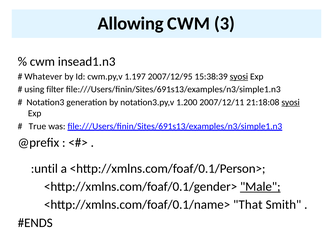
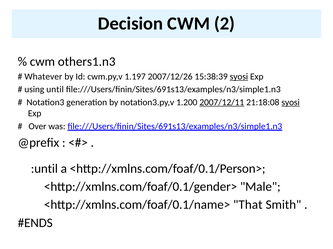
Allowing: Allowing -> Decision (131, 24)
3: 3 -> 2 (225, 24)
insead1.n3: insead1.n3 -> others1.n3 (87, 62)
2007/12/95: 2007/12/95 -> 2007/12/26 (170, 77)
filter: filter -> until (55, 90)
2007/12/11 underline: none -> present (222, 103)
True: True -> Over (37, 127)
Male underline: present -> none (260, 187)
